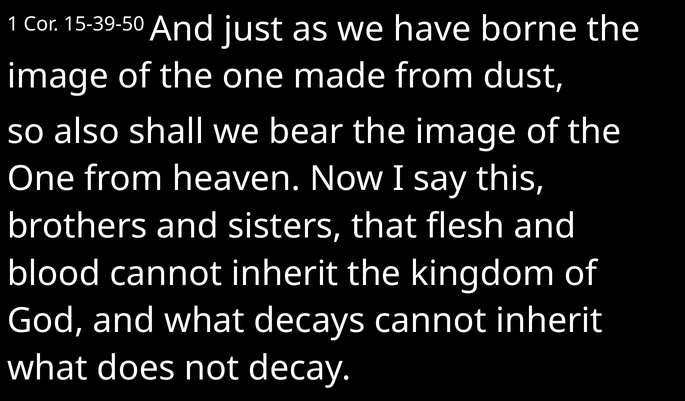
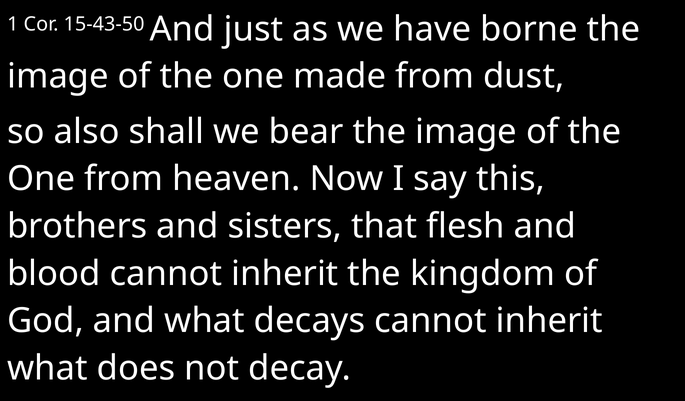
15-39-50: 15-39-50 -> 15-43-50 (104, 24)
